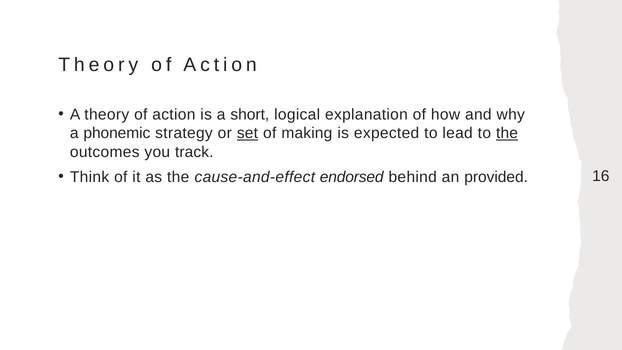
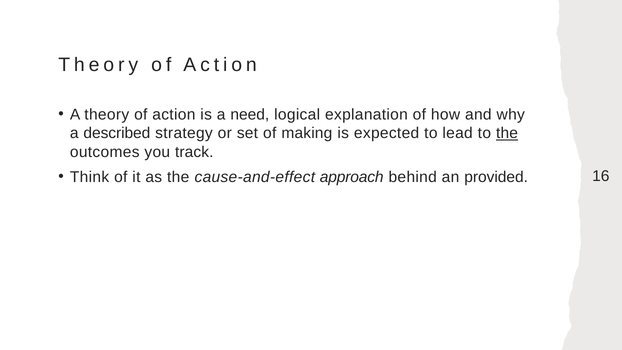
short: short -> need (250, 115)
phonemic: phonemic -> described (117, 133)
set underline: present -> none (247, 133)
endorsed: endorsed -> approach (352, 177)
